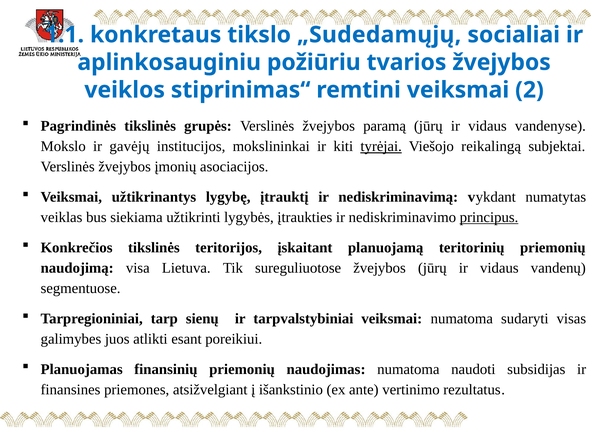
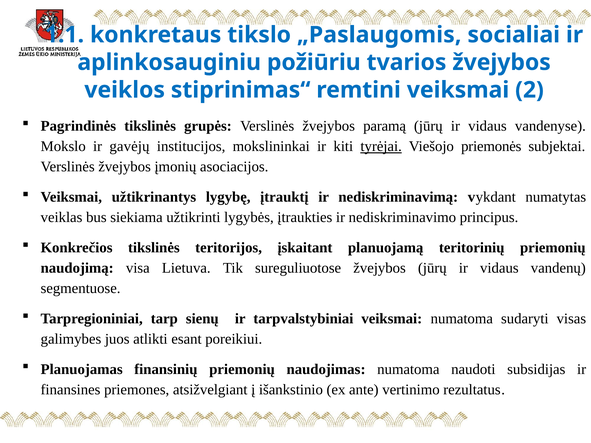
„Sudedamųjų: „Sudedamųjų -> „Paslaugomis (379, 35)
reikalingą: reikalingą -> priemonės (491, 146)
principus underline: present -> none (489, 217)
